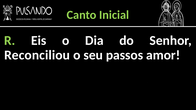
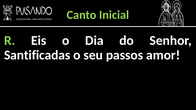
Reconciliou: Reconciliou -> Santificadas (37, 55)
